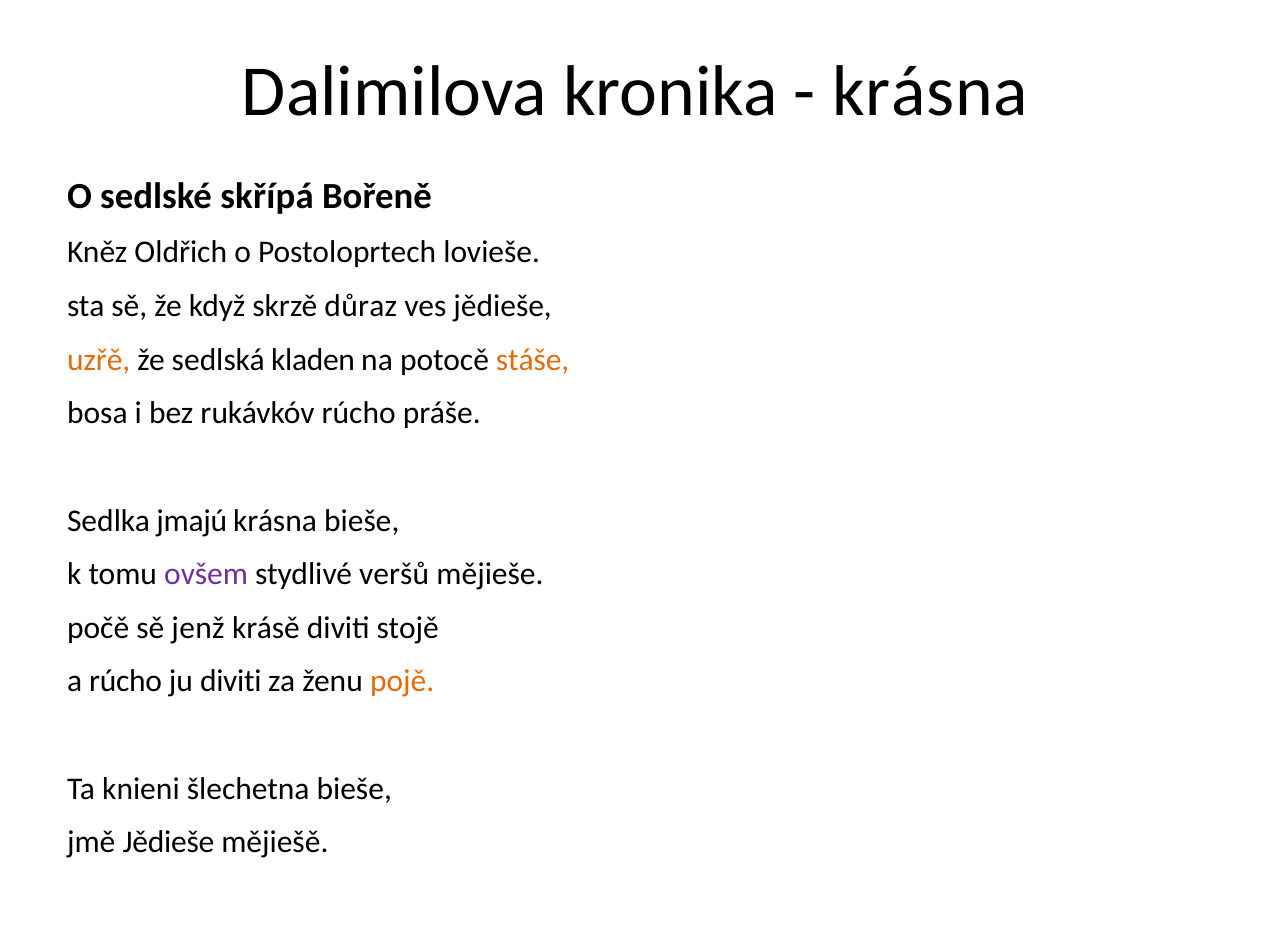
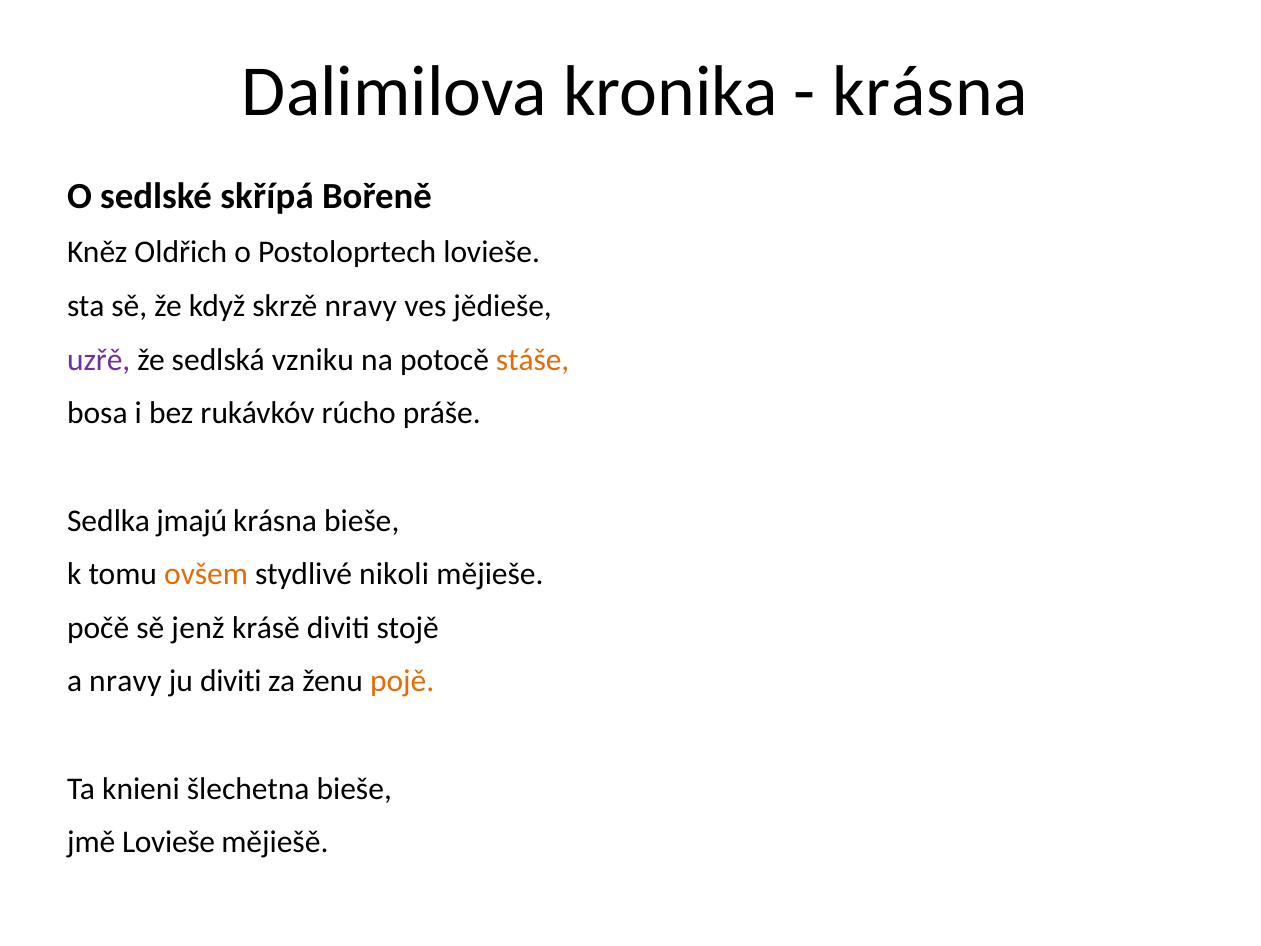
skrzě důraz: důraz -> nravy (361, 306)
uzřě colour: orange -> purple (99, 360)
kladen: kladen -> vzniku (313, 360)
ovšem colour: purple -> orange (206, 574)
veršů: veršů -> nikoli (394, 574)
a rúcho: rúcho -> nravy (125, 681)
jmě Jědieše: Jědieše -> Lovieše (169, 842)
